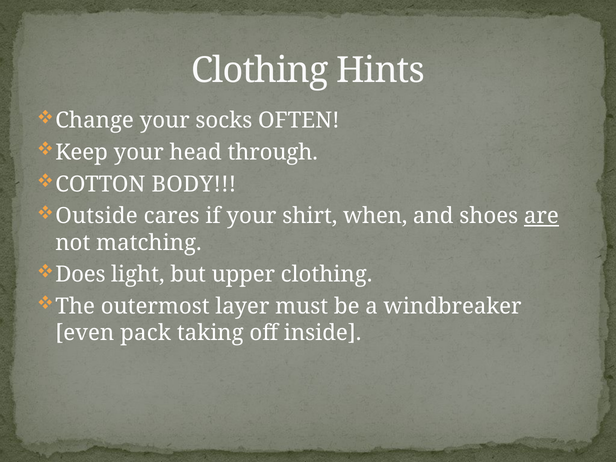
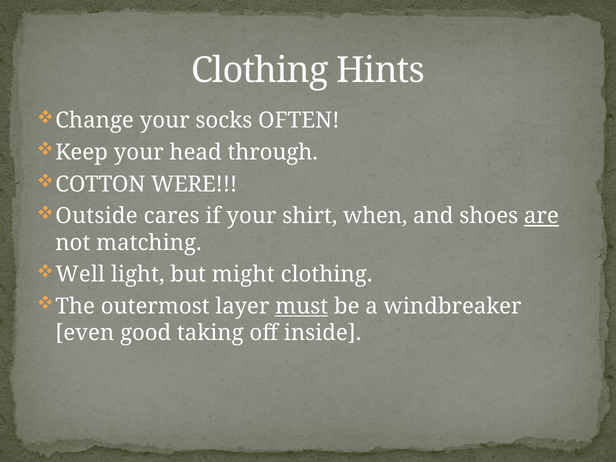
BODY: BODY -> WERE (194, 184)
Does: Does -> Well (80, 275)
upper: upper -> might (243, 275)
must underline: none -> present (302, 306)
pack: pack -> good (146, 333)
